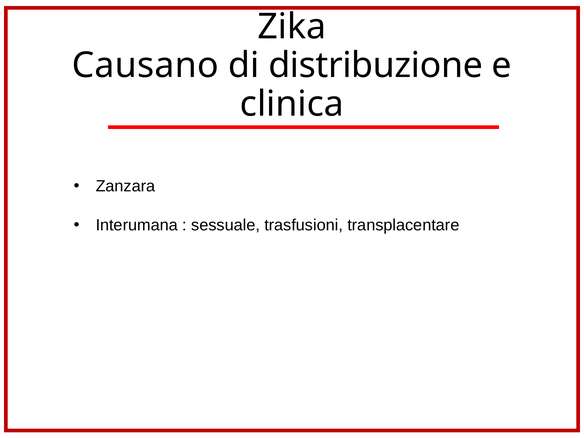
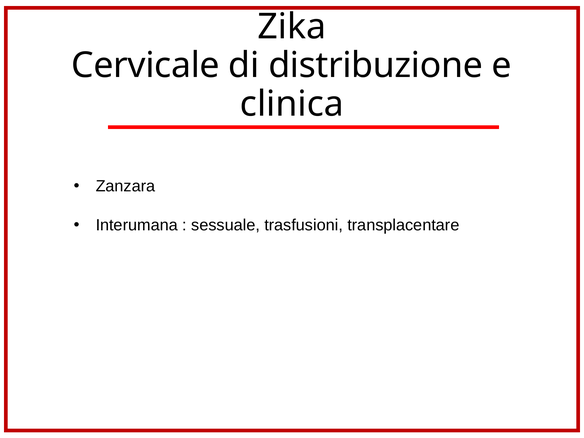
Causano: Causano -> Cervicale (145, 65)
